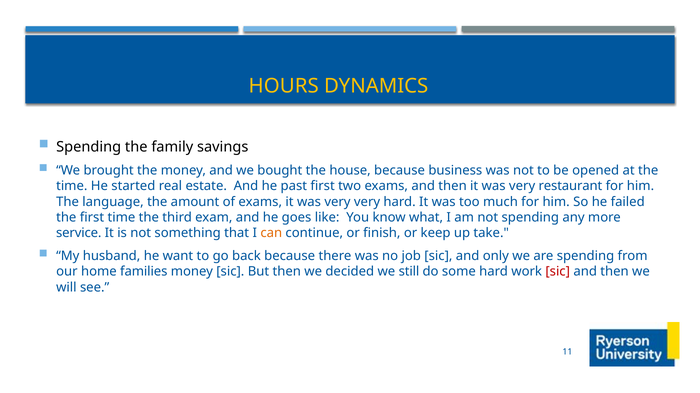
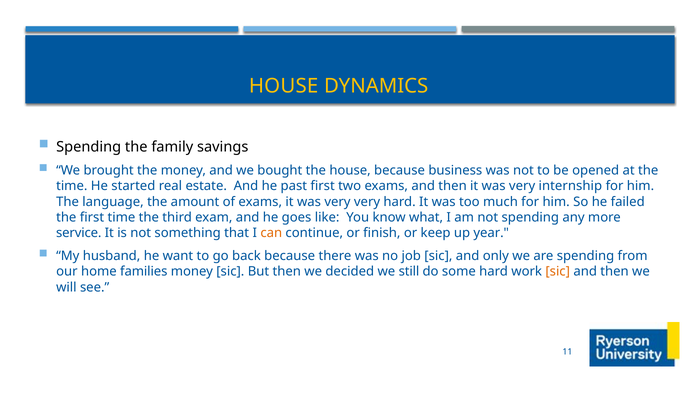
HOURS: HOURS -> HOUSE (284, 86)
restaurant: restaurant -> internship (570, 186)
take: take -> year (491, 234)
sic colour: red -> orange (558, 272)
